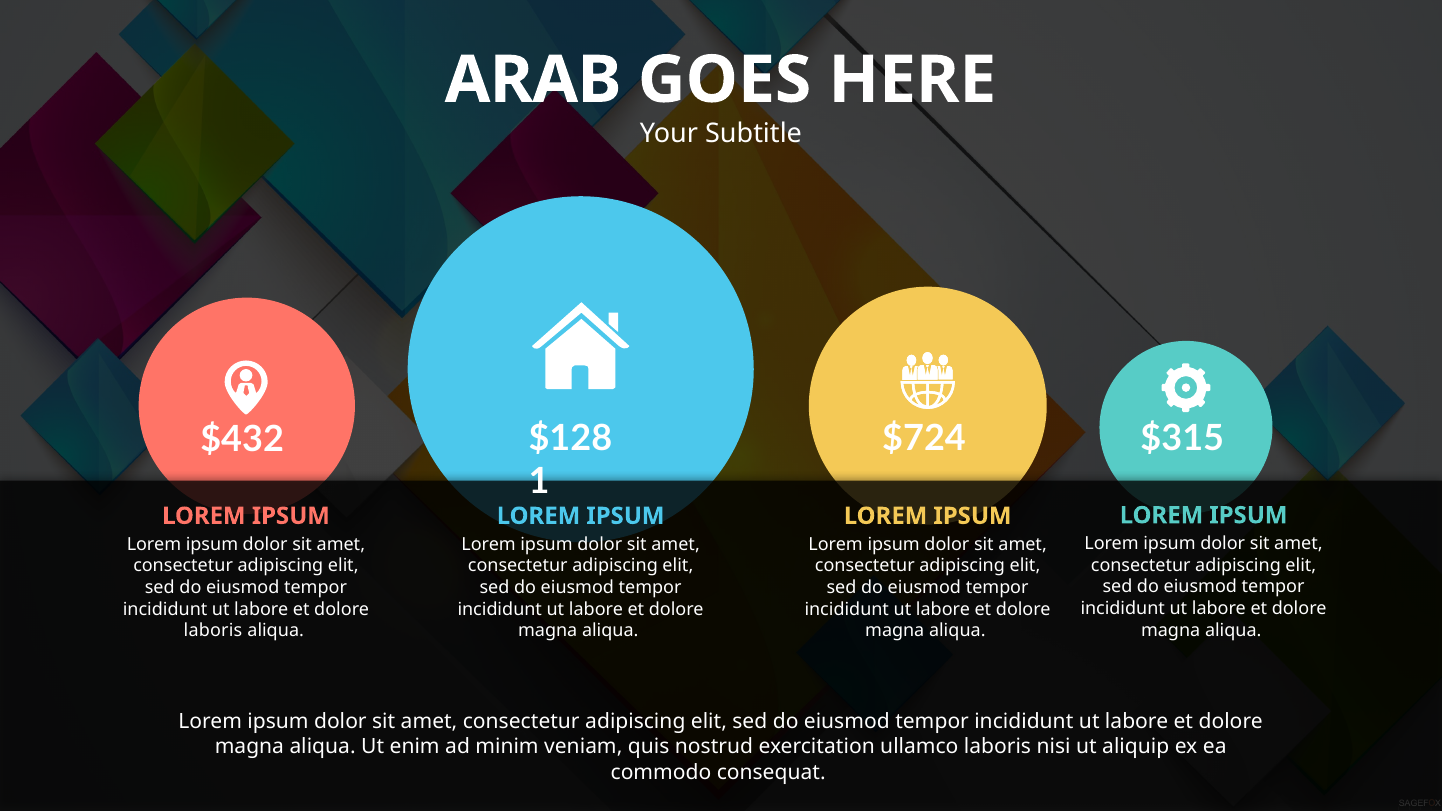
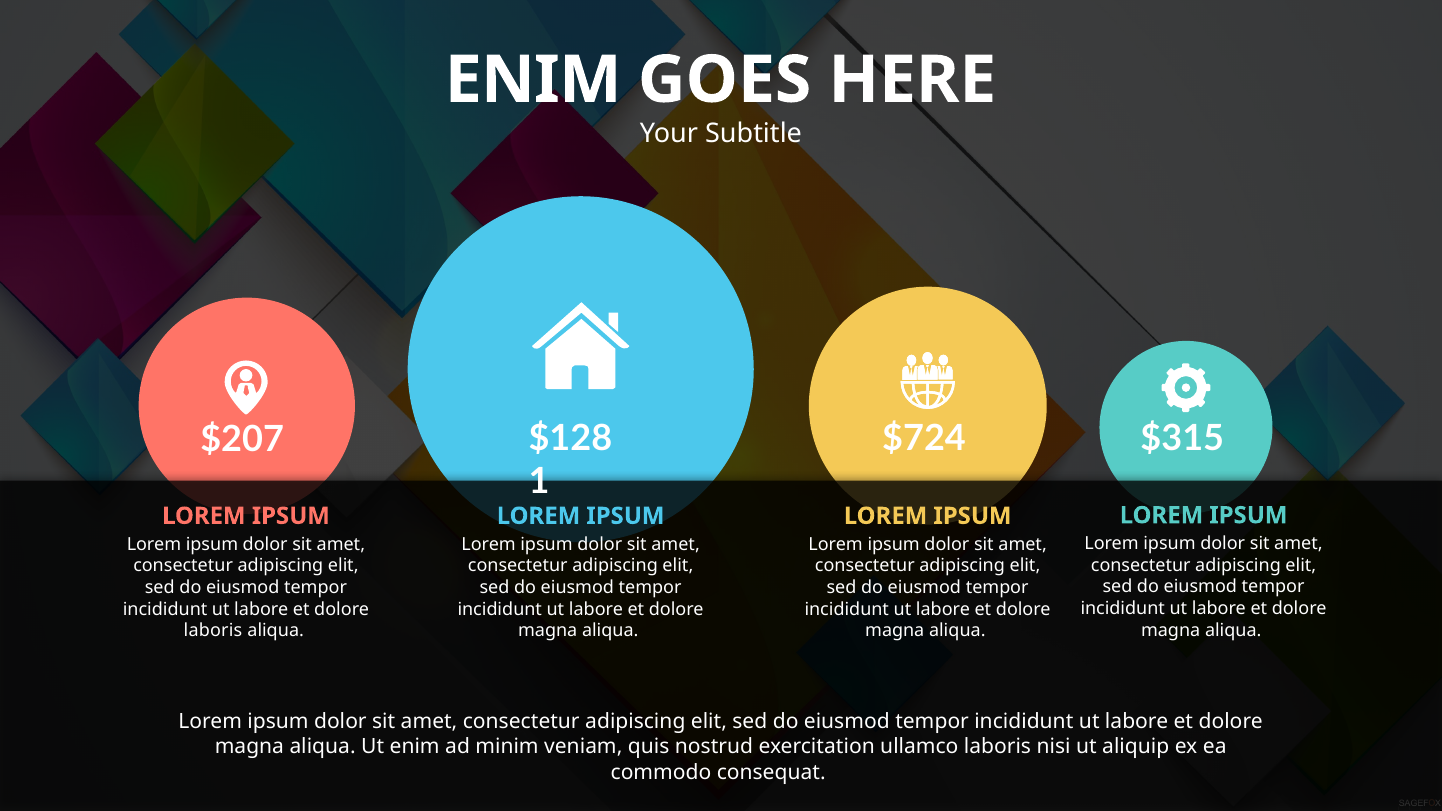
ARAB: ARAB -> ENIM (533, 80)
$432: $432 -> $207 (242, 440)
